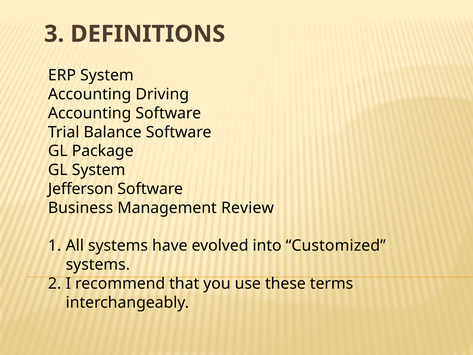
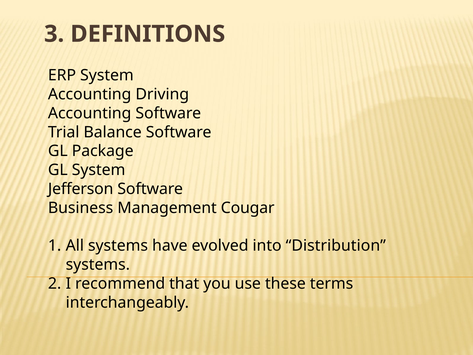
Review: Review -> Cougar (248, 208)
Customized: Customized -> Distribution (336, 246)
